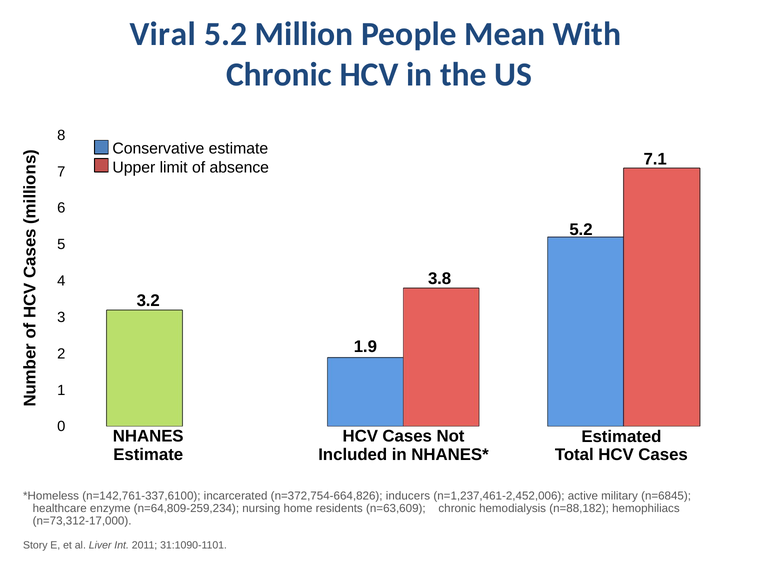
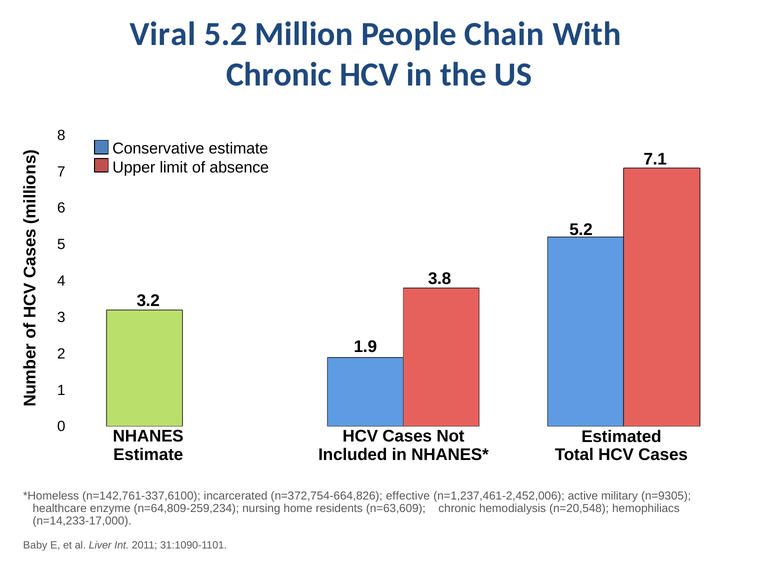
Mean: Mean -> Chain (504, 34)
inducers: inducers -> effective (408, 496)
n=6845: n=6845 -> n=9305 (666, 496)
n=88,182: n=88,182 -> n=20,548 (579, 508)
n=73,312-17,000: n=73,312-17,000 -> n=14,233-17,000 (82, 521)
Story: Story -> Baby (35, 545)
